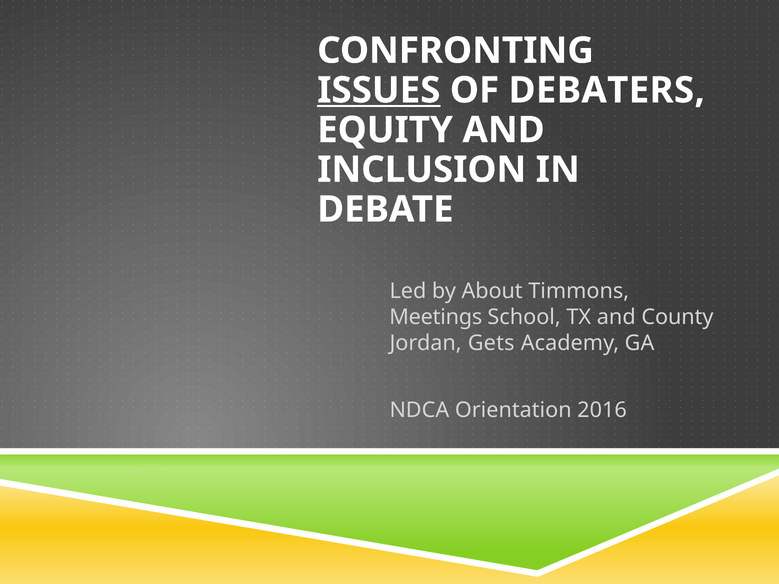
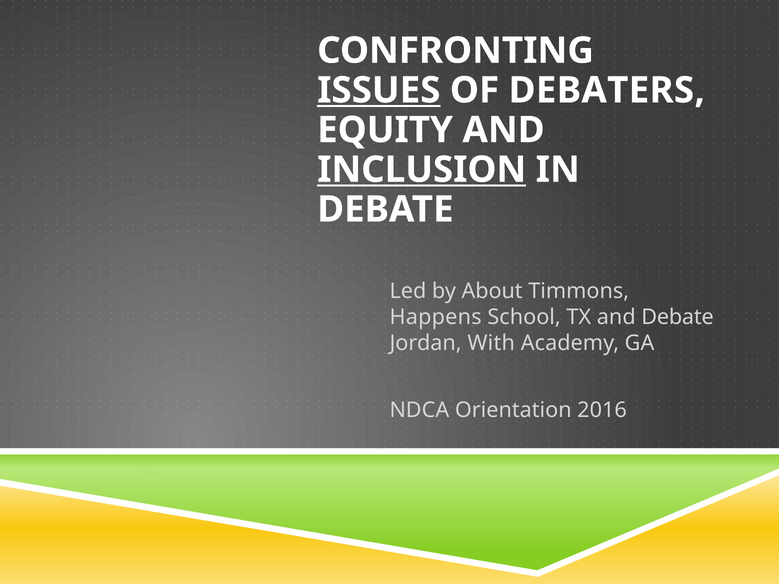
INCLUSION underline: none -> present (422, 170)
Meetings: Meetings -> Happens (436, 317)
and County: County -> Debate (678, 317)
Gets: Gets -> With (491, 343)
